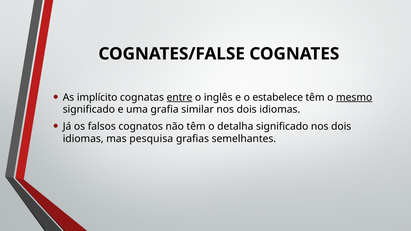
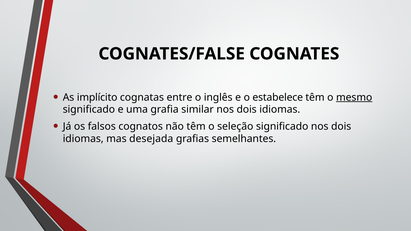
entre underline: present -> none (179, 97)
detalha: detalha -> seleção (235, 127)
pesquisa: pesquisa -> desejada (151, 139)
